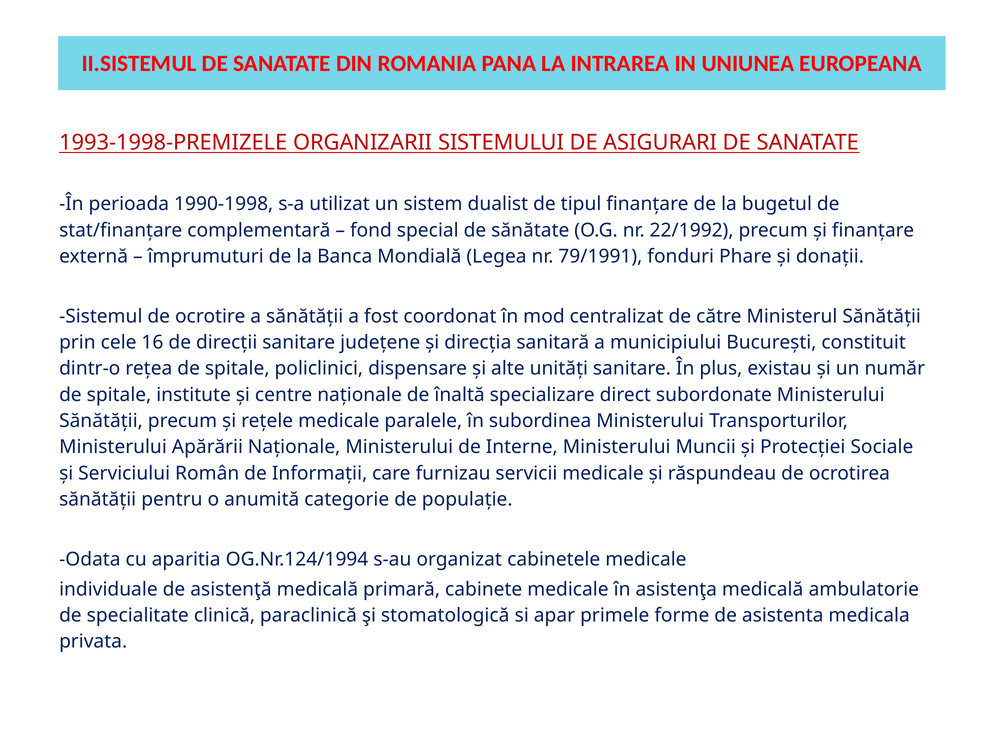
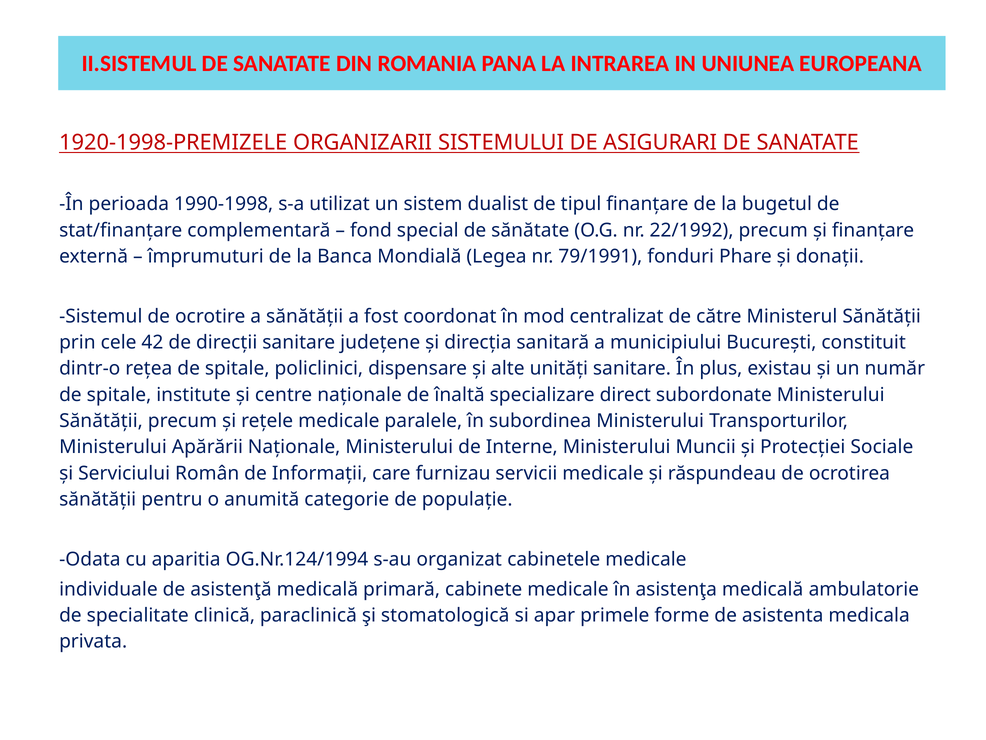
1993-1998-PREMIZELE: 1993-1998-PREMIZELE -> 1920-1998-PREMIZELE (173, 142)
16: 16 -> 42 (152, 342)
